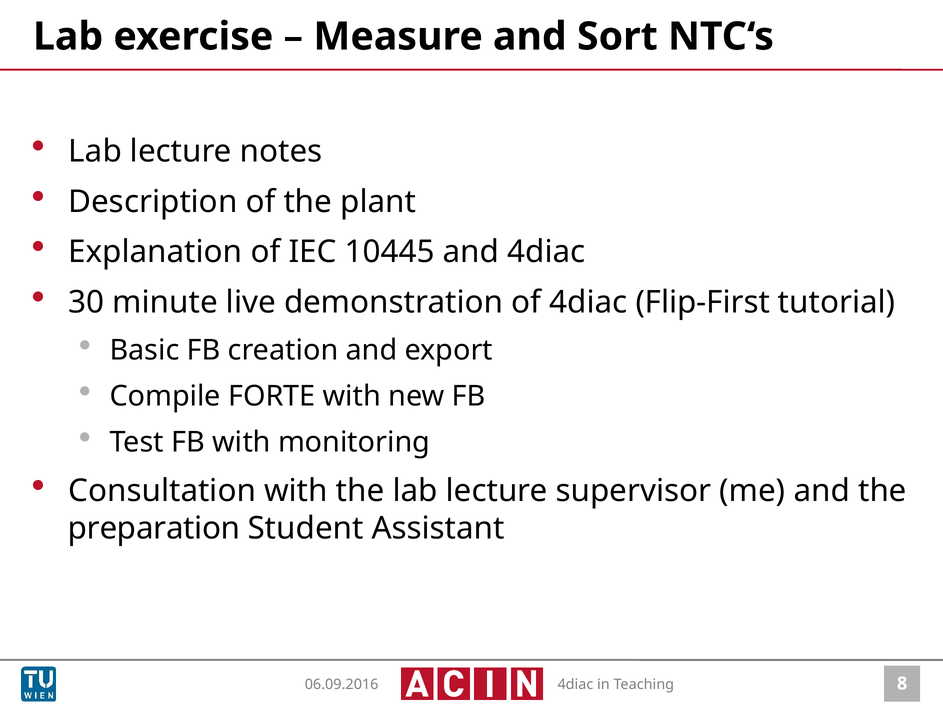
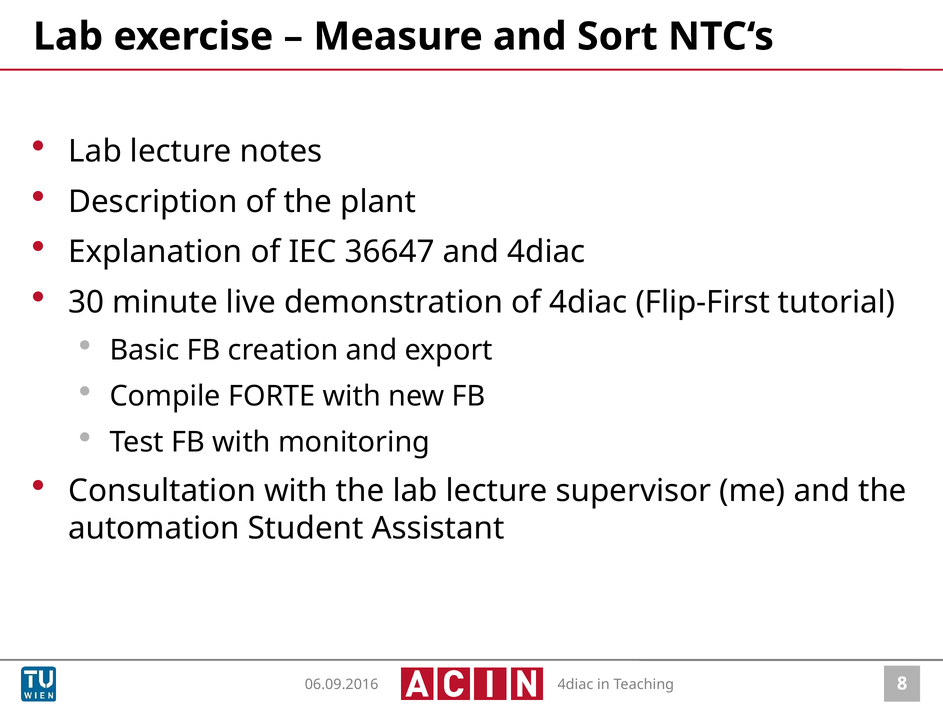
10445: 10445 -> 36647 (390, 252)
preparation: preparation -> automation (154, 529)
